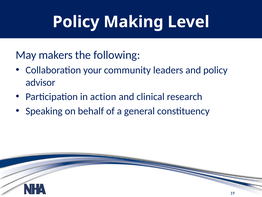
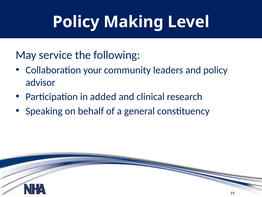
makers: makers -> service (56, 55)
action: action -> added (103, 97)
